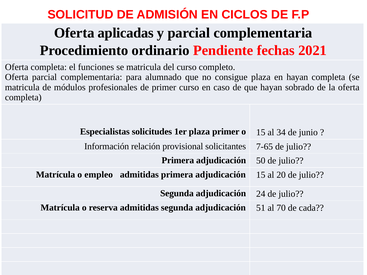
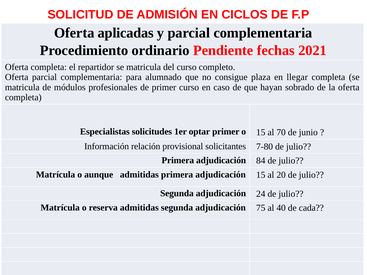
funciones: funciones -> repartidor (96, 67)
en hayan: hayan -> llegar (297, 77)
1er plaza: plaza -> optar (199, 132)
34: 34 -> 70 (281, 133)
7-65: 7-65 -> 7-80 (265, 147)
50: 50 -> 84 (261, 161)
empleo: empleo -> aunque (99, 175)
51: 51 -> 75 (261, 208)
70: 70 -> 40 (281, 208)
